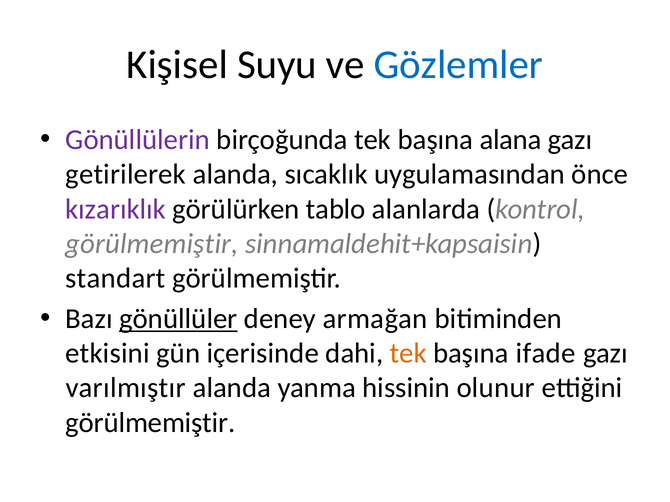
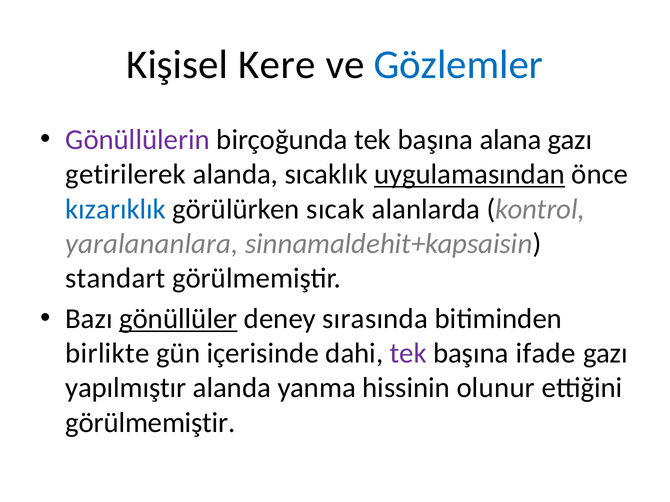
Suyu: Suyu -> Kere (277, 65)
uygulamasından underline: none -> present (470, 175)
kızarıklık colour: purple -> blue (116, 209)
tablo: tablo -> sıcak (336, 209)
görülmemiştir: görülmemiştir -> yaralananlara (152, 244)
armağan: armağan -> sırasında (375, 319)
etkisini: etkisini -> birlikte (107, 354)
tek colour: orange -> purple (408, 354)
varılmıştır: varılmıştır -> yapılmıştır (126, 388)
